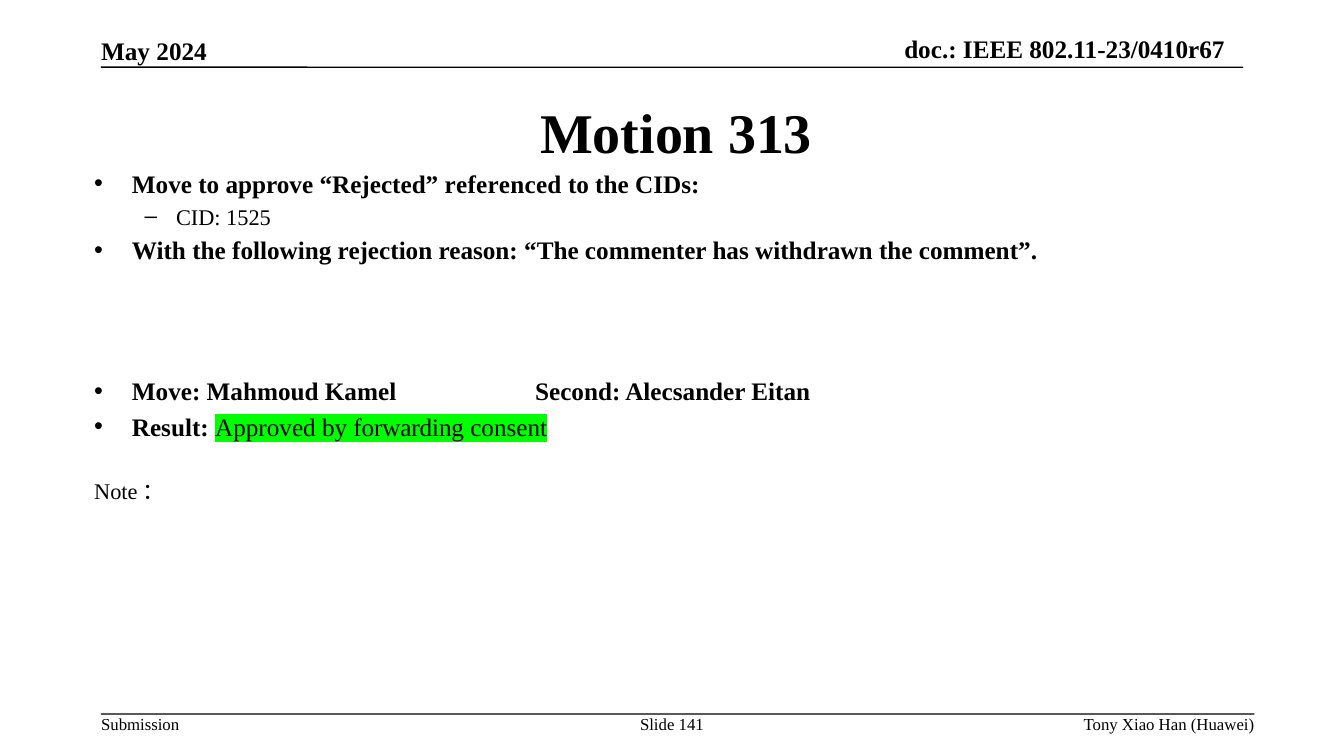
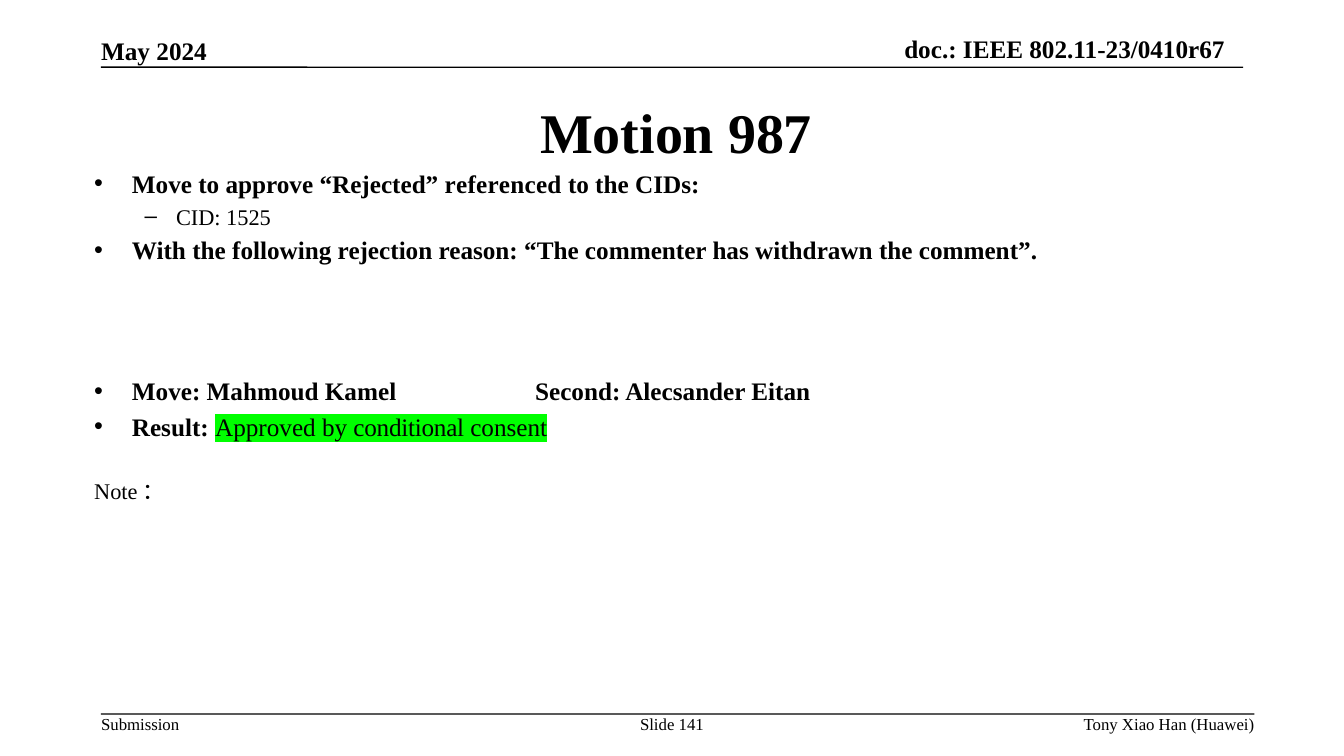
313: 313 -> 987 (770, 135)
forwarding: forwarding -> conditional (409, 428)
